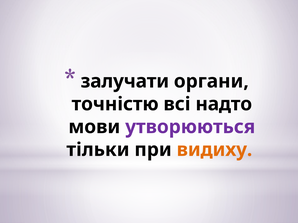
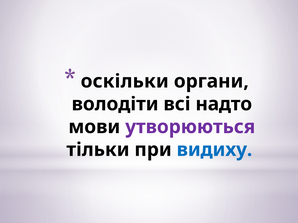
залучати: залучати -> оскільки (125, 81)
точністю: точністю -> володіти (115, 104)
видиху colour: orange -> blue (214, 150)
